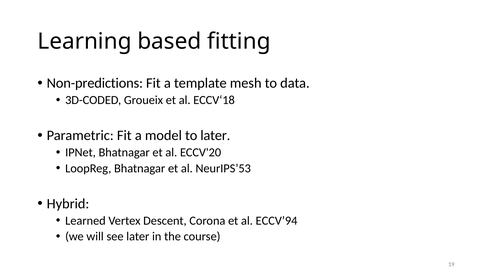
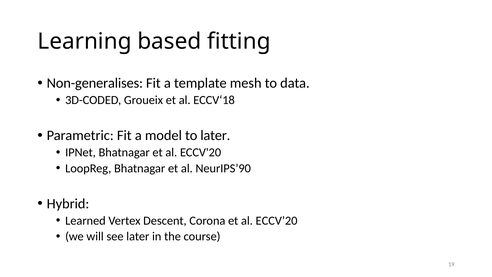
Non-predictions: Non-predictions -> Non-generalises (95, 83)
NeurIPS’53: NeurIPS’53 -> NeurIPS’90 (223, 168)
ECCV’94: ECCV’94 -> ECCV’20 (277, 221)
